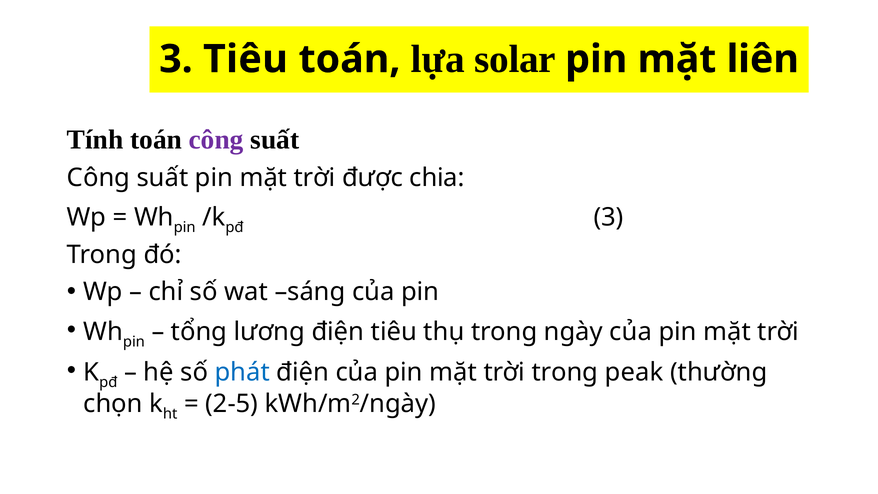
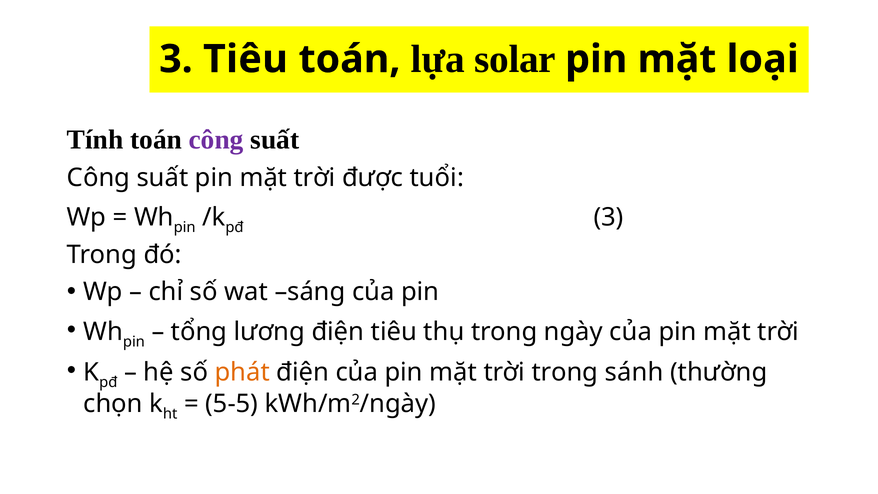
liên: liên -> loại (763, 59)
chia: chia -> tuổi (437, 178)
phát colour: blue -> orange (242, 372)
peak: peak -> sánh (634, 372)
2-5: 2-5 -> 5-5 (232, 404)
